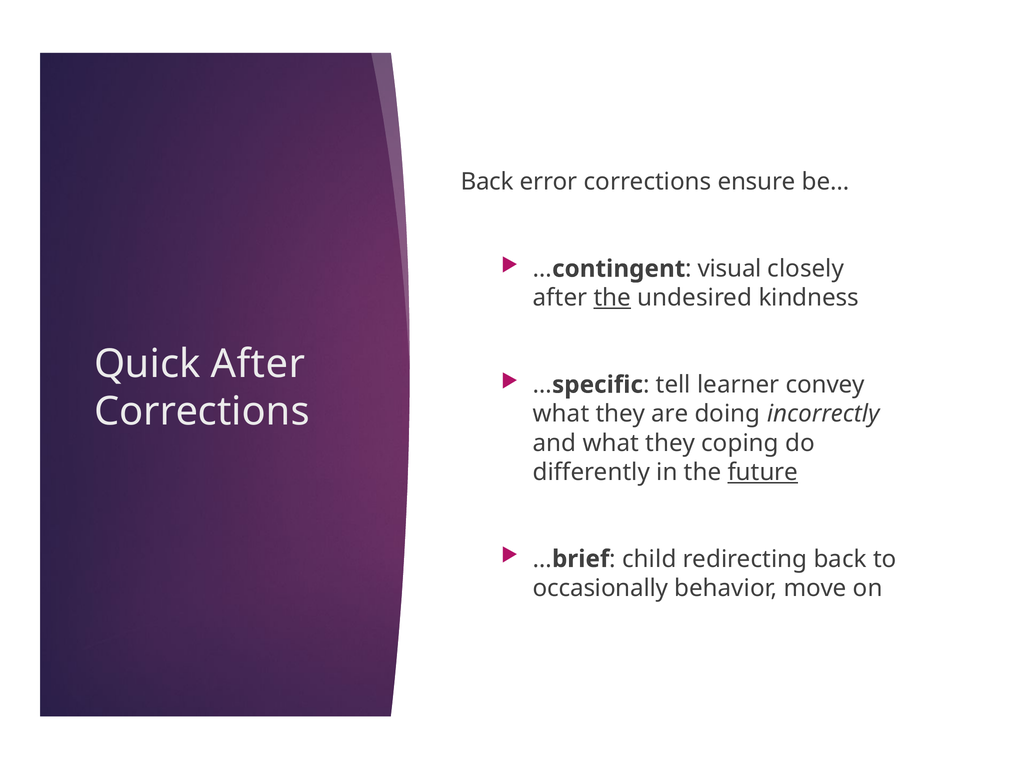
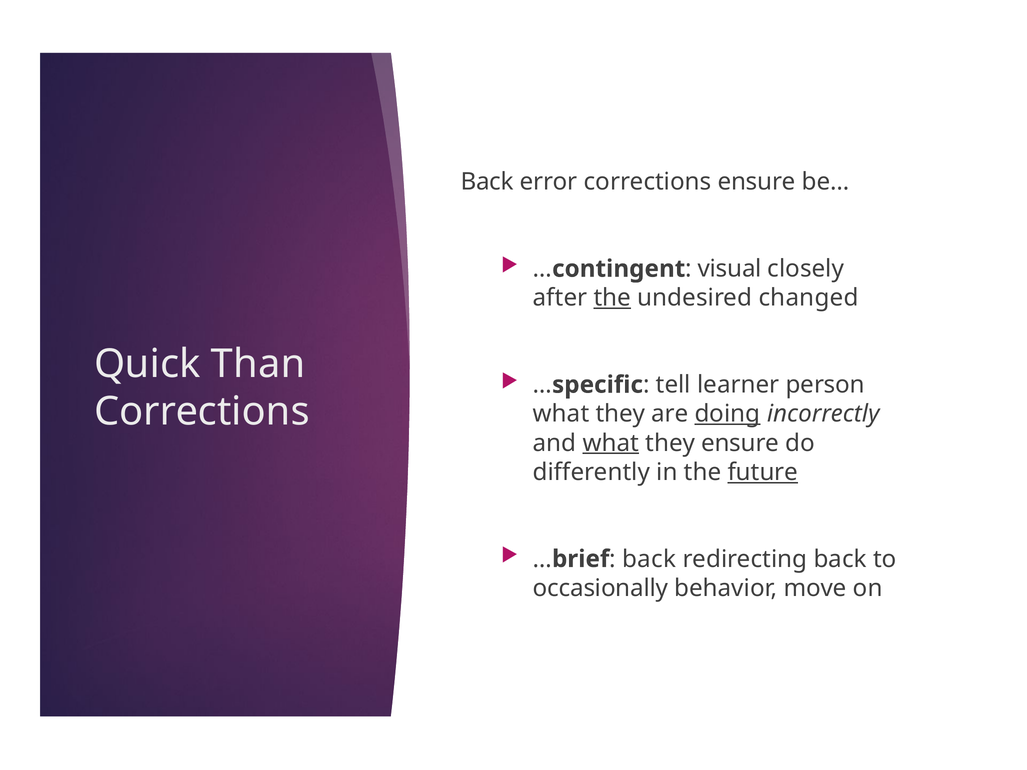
kindness: kindness -> changed (809, 298)
Quick After: After -> Than (258, 364)
convey: convey -> person (825, 385)
doing underline: none -> present (727, 414)
what underline: none -> present (611, 443)
they coping: coping -> ensure (740, 443)
…brief child: child -> back (649, 559)
